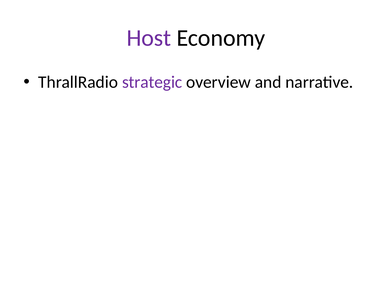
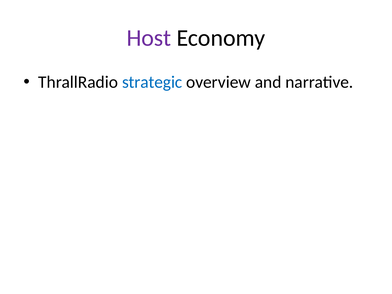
strategic colour: purple -> blue (152, 82)
